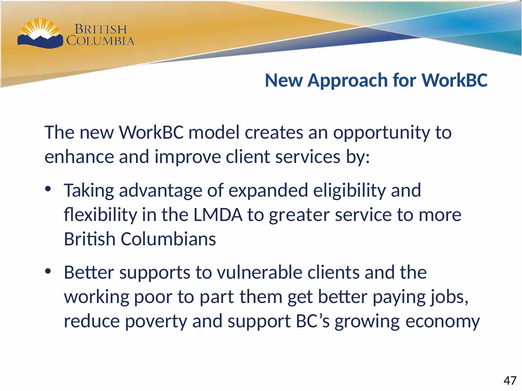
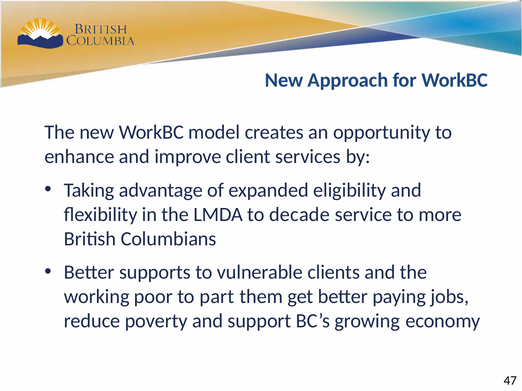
greater: greater -> decade (299, 215)
